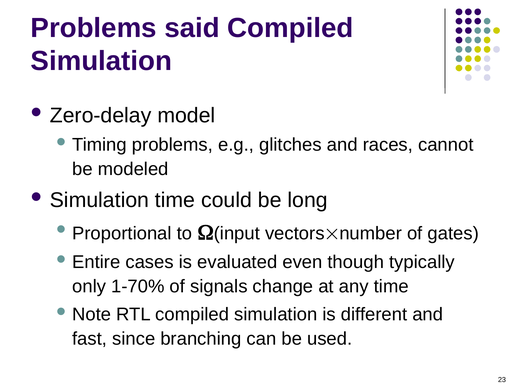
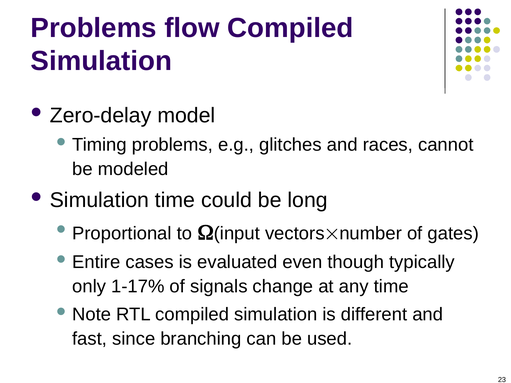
said: said -> flow (192, 28)
1-70%: 1-70% -> 1-17% (138, 286)
